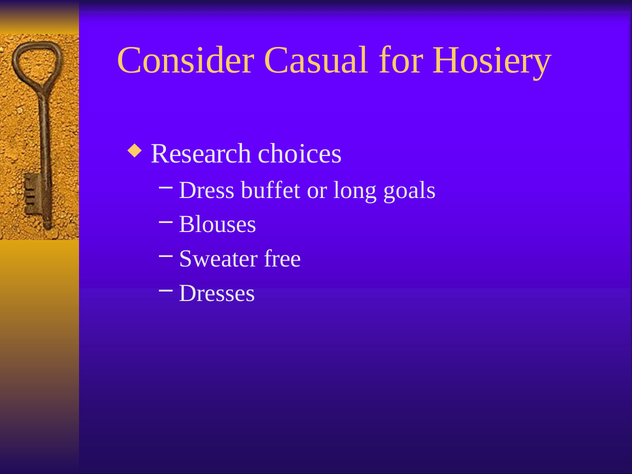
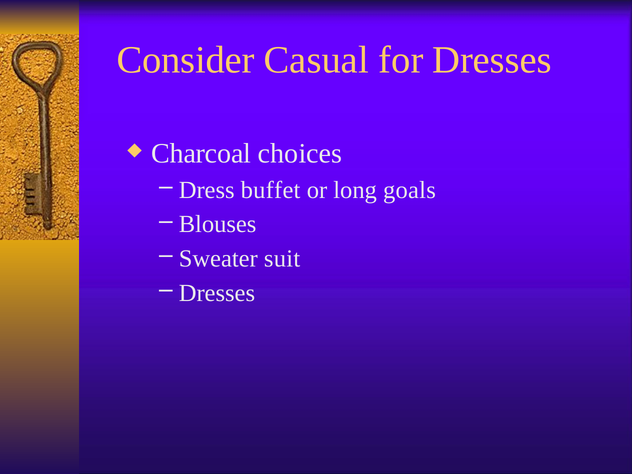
for Hosiery: Hosiery -> Dresses (492, 60)
Research: Research -> Charcoal (201, 154)
free: free -> suit (282, 259)
